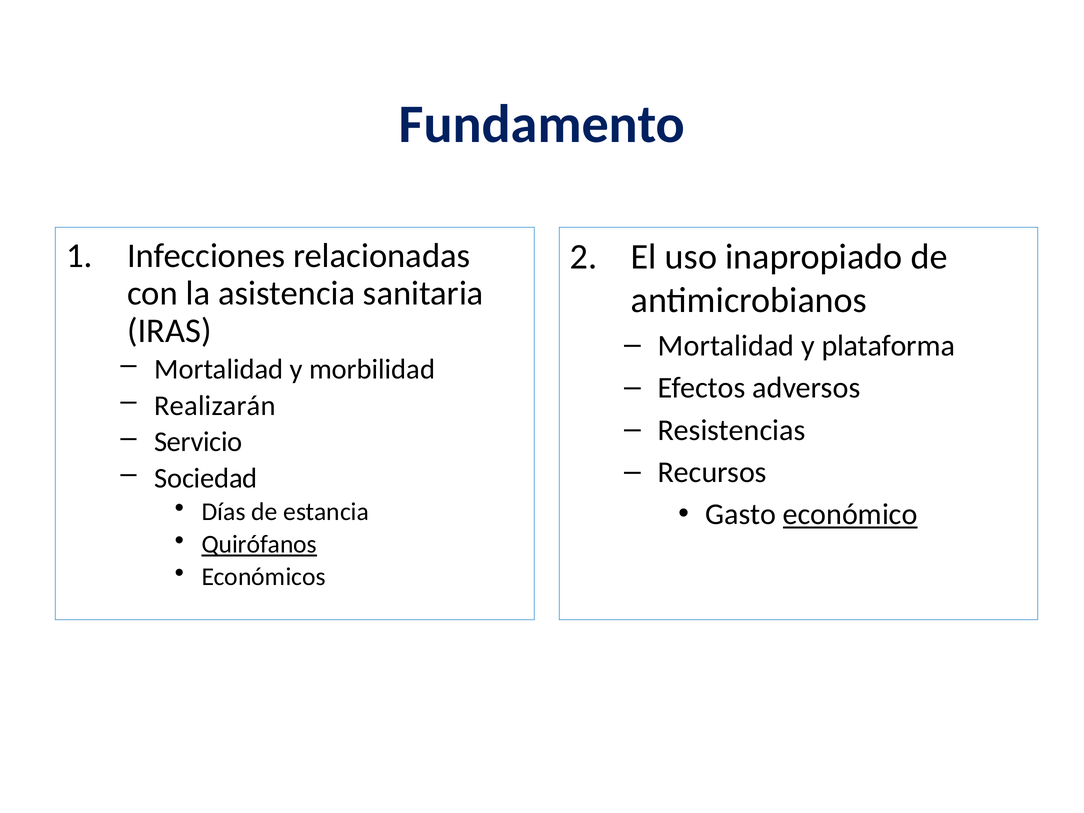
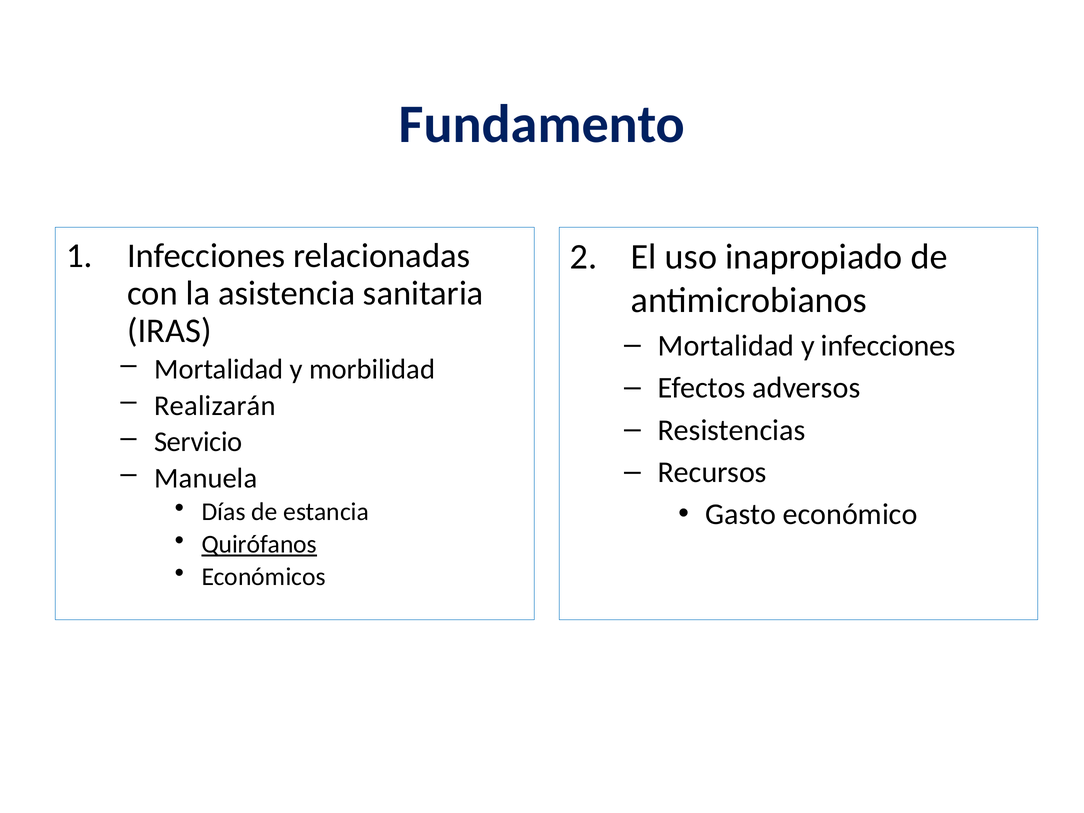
y plataforma: plataforma -> infecciones (888, 346)
Sociedad: Sociedad -> Manuela (206, 478)
económico underline: present -> none (850, 514)
